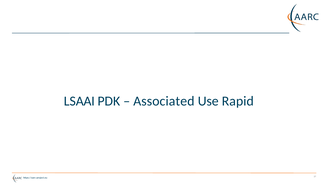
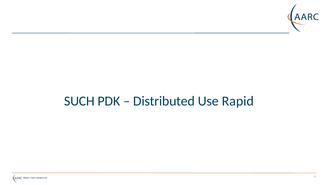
LSAAI: LSAAI -> SUCH (79, 101)
Associated: Associated -> Distributed (164, 101)
